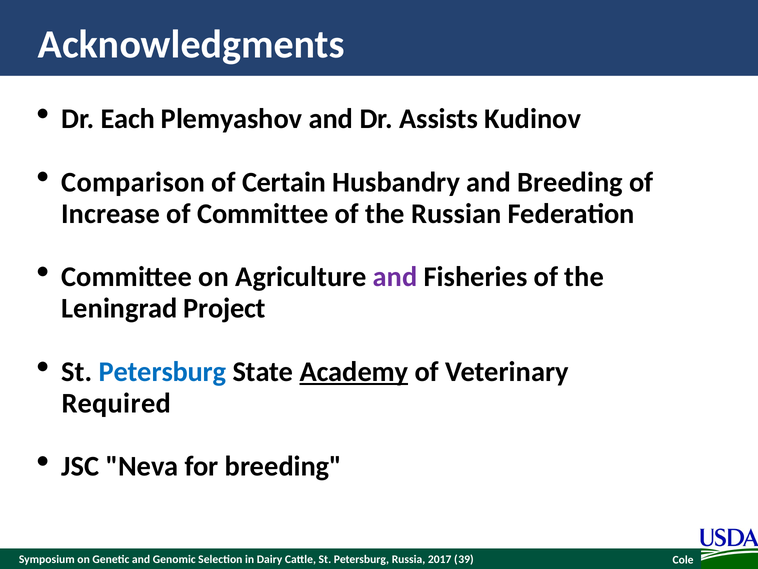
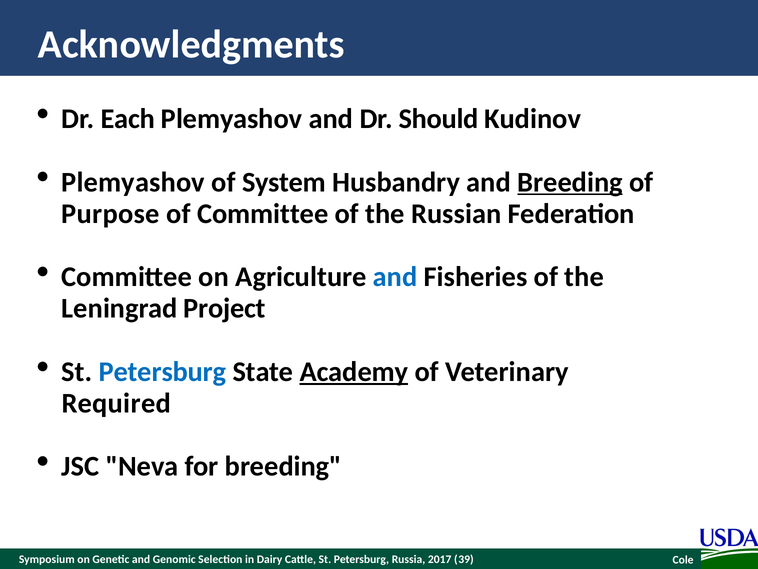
Assists: Assists -> Should (439, 119)
Comparison: Comparison -> Plemyashov (133, 182)
Certain: Certain -> System (284, 182)
Breeding underline: none -> present (570, 182)
Increase: Increase -> Purpose (111, 214)
and colour: purple -> blue (395, 277)
